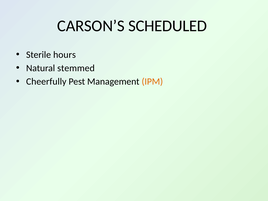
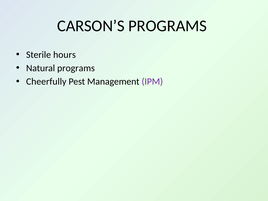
CARSON’S SCHEDULED: SCHEDULED -> PROGRAMS (168, 26)
Natural stemmed: stemmed -> programs (76, 68)
IPM colour: orange -> purple (152, 82)
